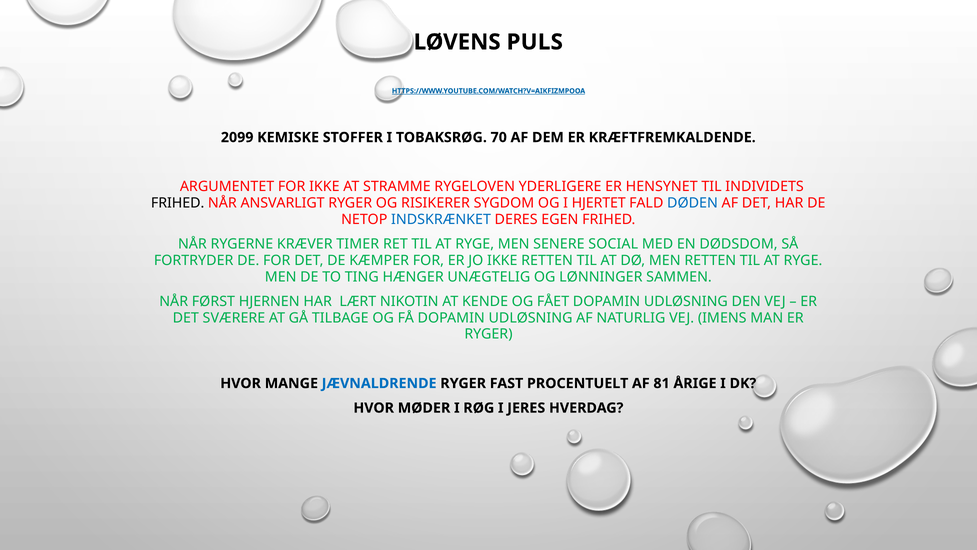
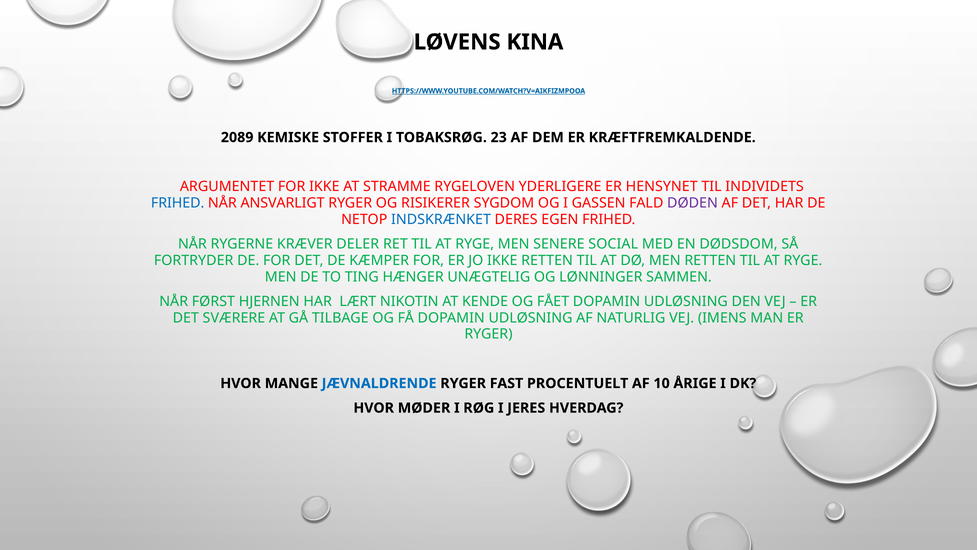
PULS: PULS -> KINA (535, 42)
2099: 2099 -> 2089 (237, 137)
70: 70 -> 23 (499, 137)
FRIHED colour: black -> blue (178, 203)
HJERTET: HJERTET -> GASSEN (599, 203)
DØDEN colour: blue -> purple (692, 203)
TIMER: TIMER -> DELER (358, 244)
81: 81 -> 10 (662, 383)
